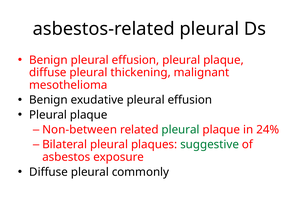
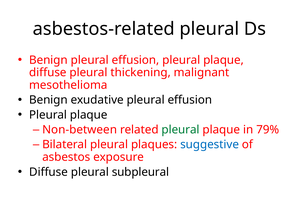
24%: 24% -> 79% (268, 130)
suggestive colour: green -> blue (210, 145)
commonly: commonly -> subpleural (140, 172)
